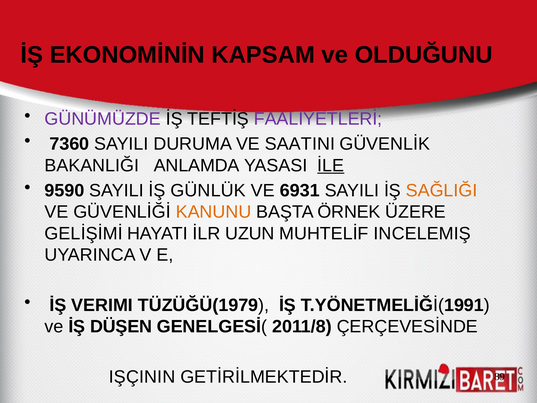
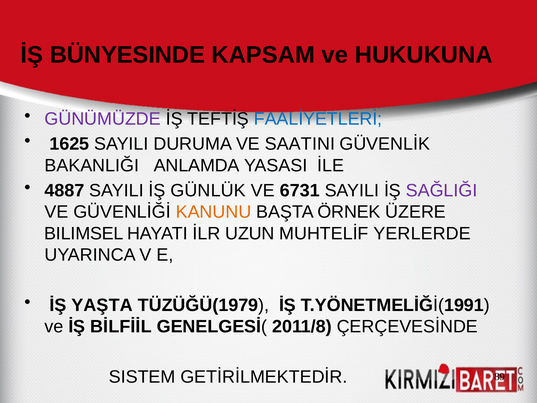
EKONOMİNİN: EKONOMİNİN -> BÜNYESINDE (127, 55)
OLDUĞUNU: OLDUĞUNU -> HUKUKUNA (424, 55)
FAALİYETLERİ colour: purple -> blue (318, 119)
7360: 7360 -> 1625 (69, 144)
İLE underline: present -> none (331, 165)
9590: 9590 -> 4887 (64, 190)
6931: 6931 -> 6731 (300, 190)
SAĞLIĞI colour: orange -> purple (442, 190)
GELİŞİMİ: GELİŞİMİ -> BILIMSEL (84, 233)
INCELEMIŞ: INCELEMIŞ -> YERLERDE (422, 233)
VERIMI: VERIMI -> YAŞTA (102, 305)
DÜŞEN: DÜŞEN -> BİLFİİL (121, 326)
IŞÇININ: IŞÇININ -> SISTEM (142, 377)
